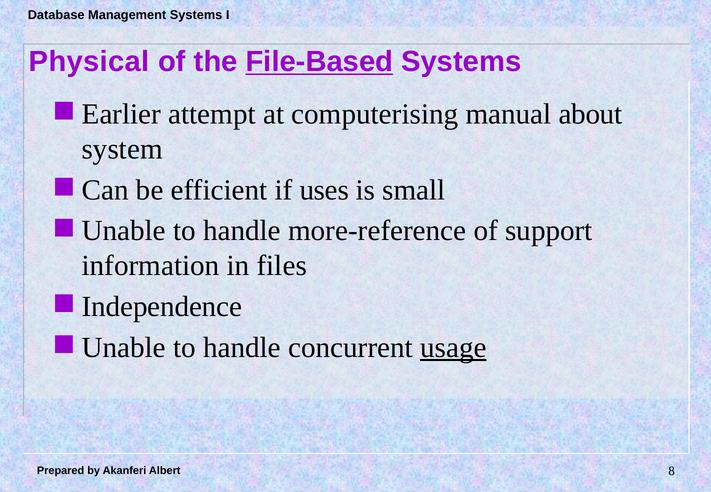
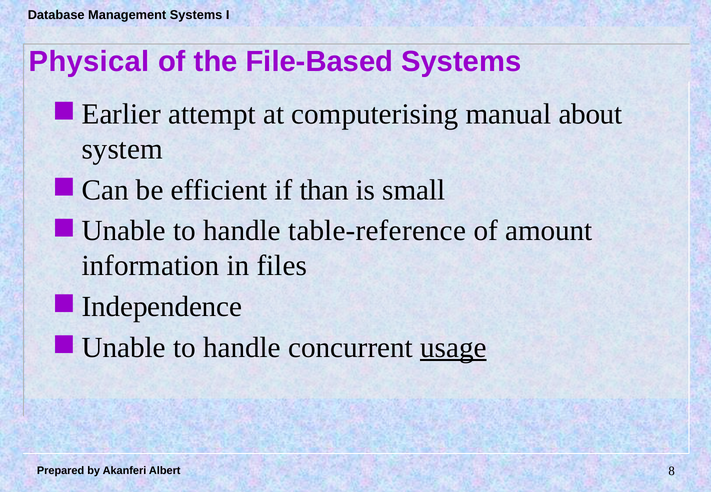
File-Based underline: present -> none (319, 62)
uses: uses -> than (324, 190)
more-reference: more-reference -> table-reference (377, 231)
support: support -> amount (549, 231)
